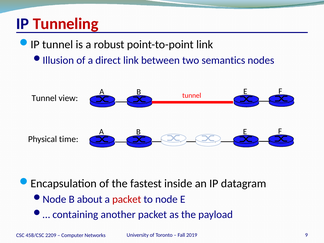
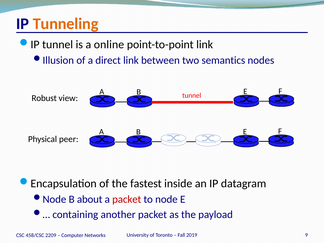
Tunneling colour: red -> orange (66, 24)
robust: robust -> online (109, 45)
Tunnel: Tunnel -> Robust (44, 98)
time: time -> peer (69, 139)
